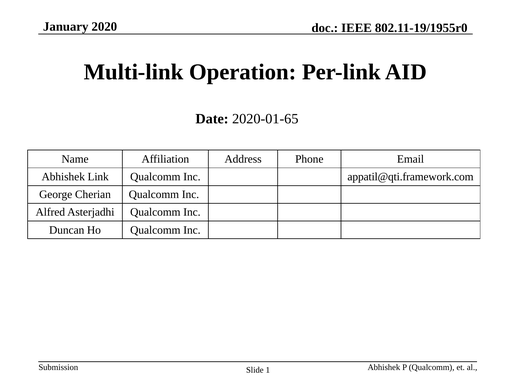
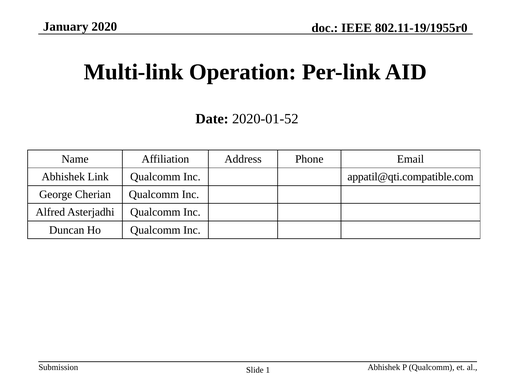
2020-01-65: 2020-01-65 -> 2020-01-52 (265, 119)
appatil@qti.framework.com: appatil@qti.framework.com -> appatil@qti.compatible.com (411, 177)
